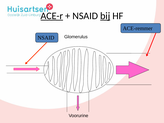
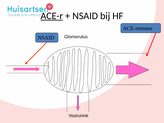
bij underline: present -> none (105, 16)
